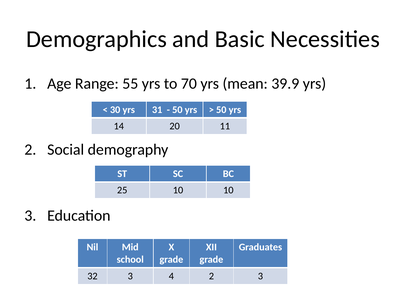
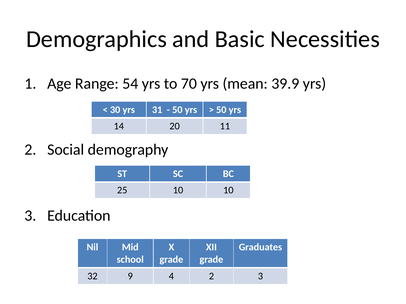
55: 55 -> 54 (130, 84)
32 3: 3 -> 9 (130, 277)
